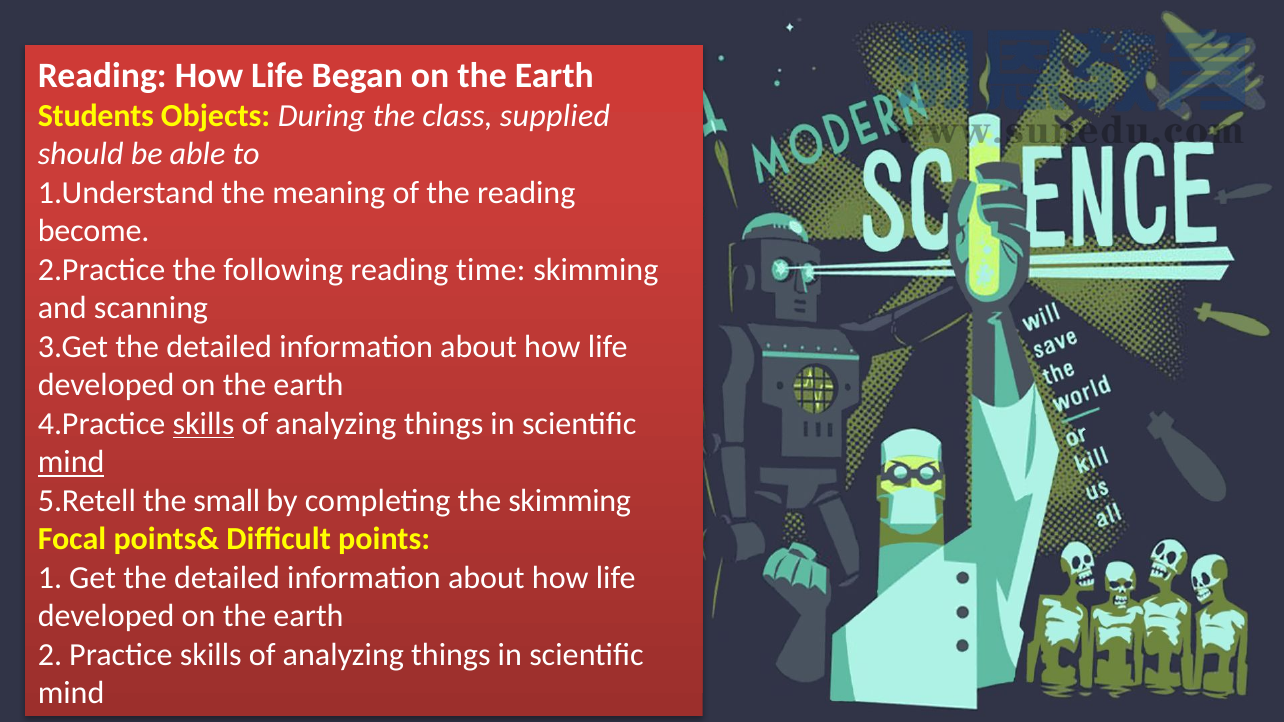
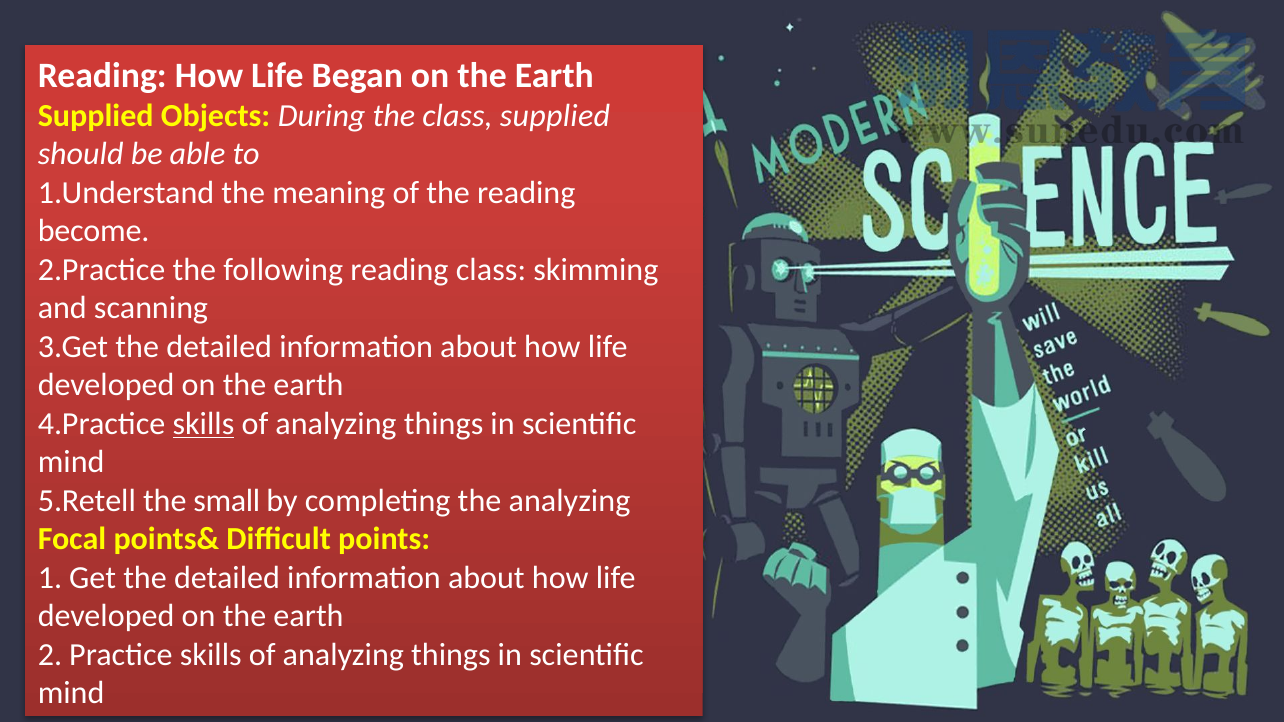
Students: Students -> Supplied (96, 116)
reading time: time -> class (491, 270)
mind underline: present -> none (71, 462)
the skimming: skimming -> analyzing (569, 501)
